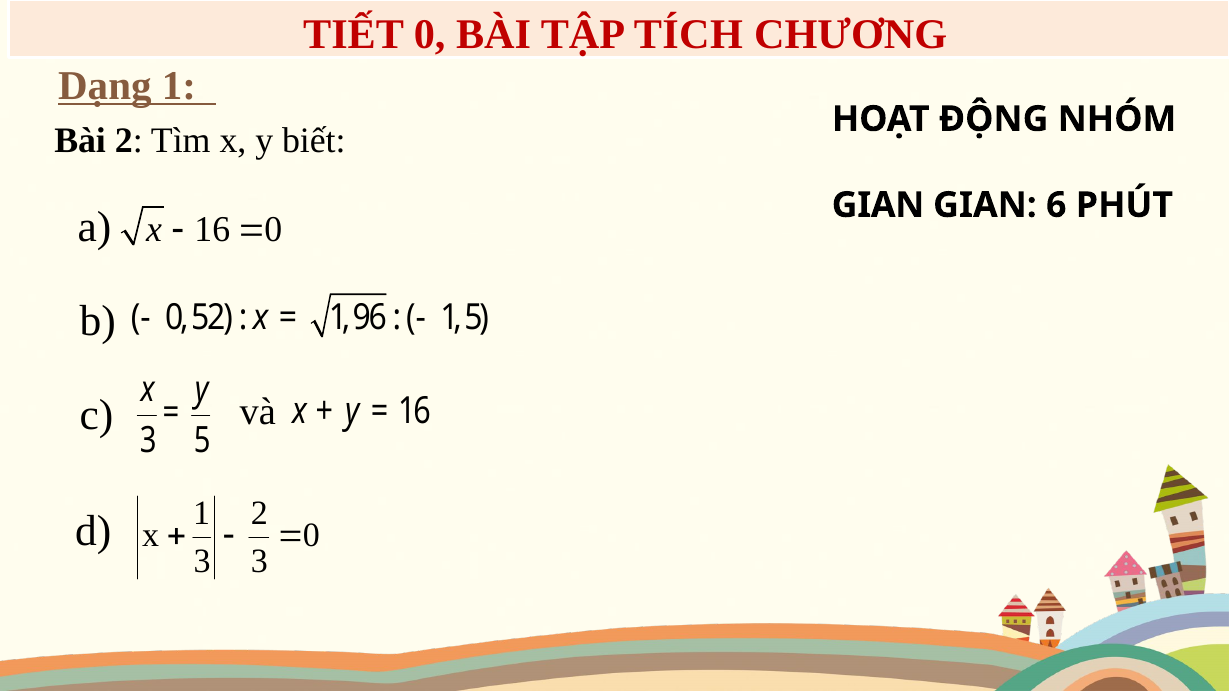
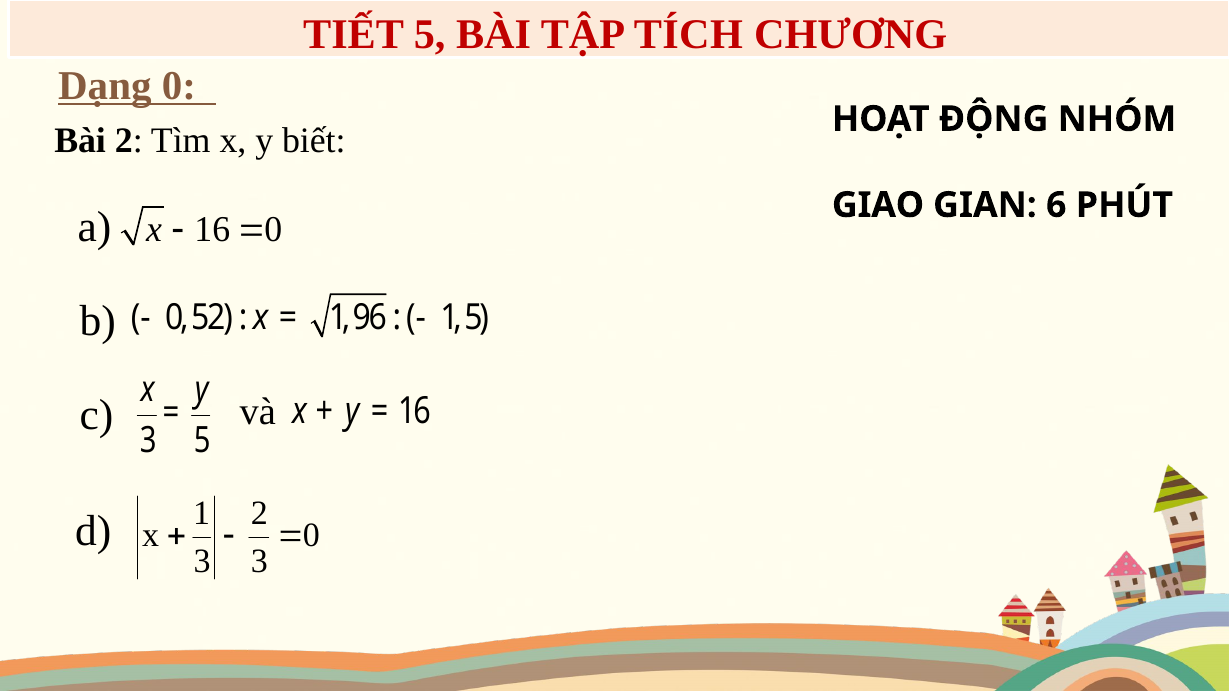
TIẾT 0: 0 -> 5 (430, 35)
Dạng 1: 1 -> 0 (179, 86)
GIAN: GIAN -> GIAO (878, 205)
